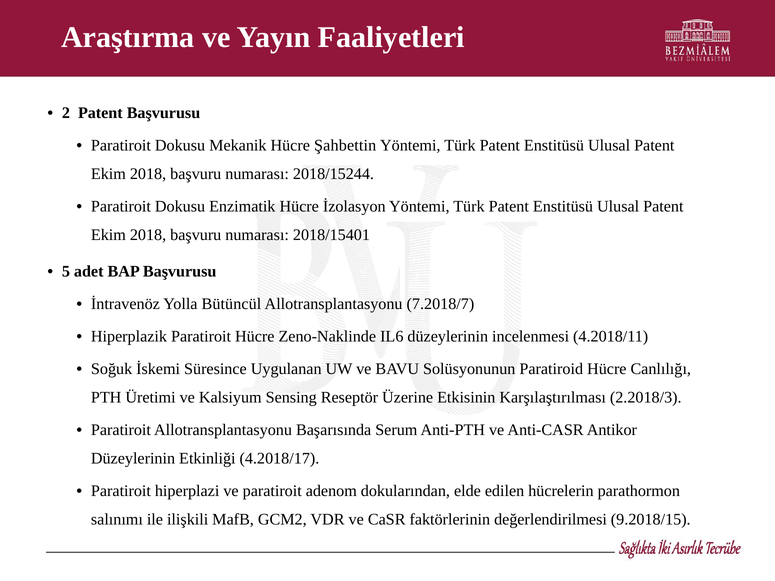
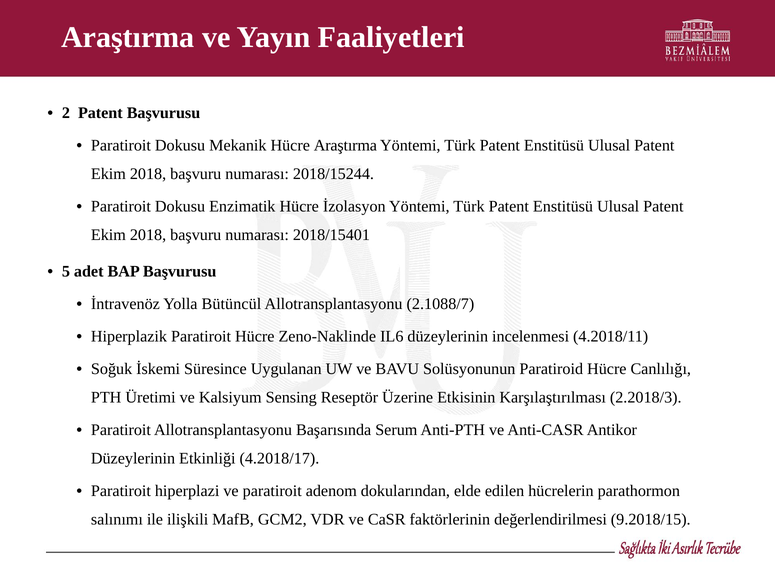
Hücre Şahbettin: Şahbettin -> Araştırma (345, 145)
7.2018/7: 7.2018/7 -> 2.1088/7 (440, 304)
